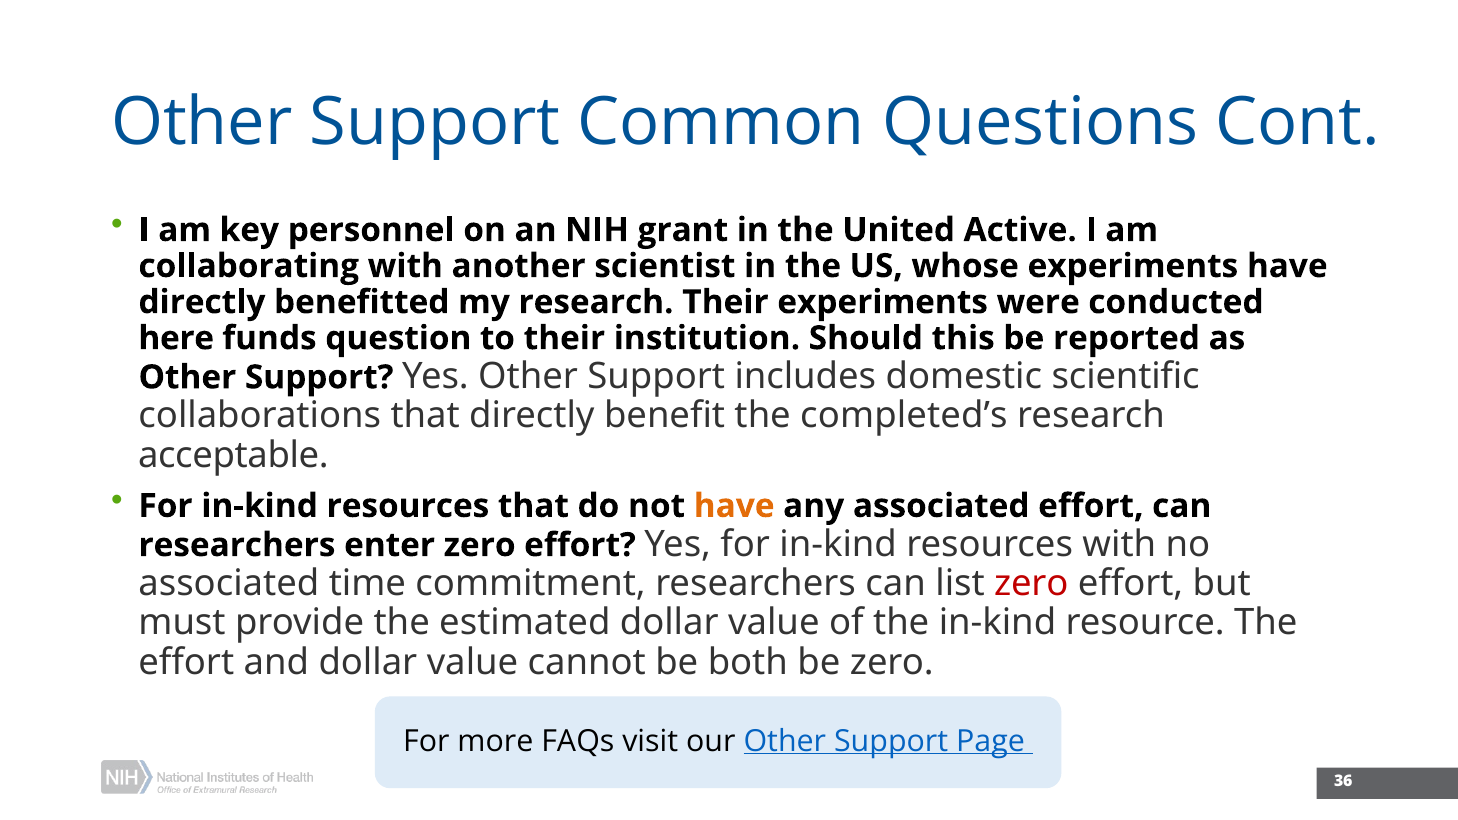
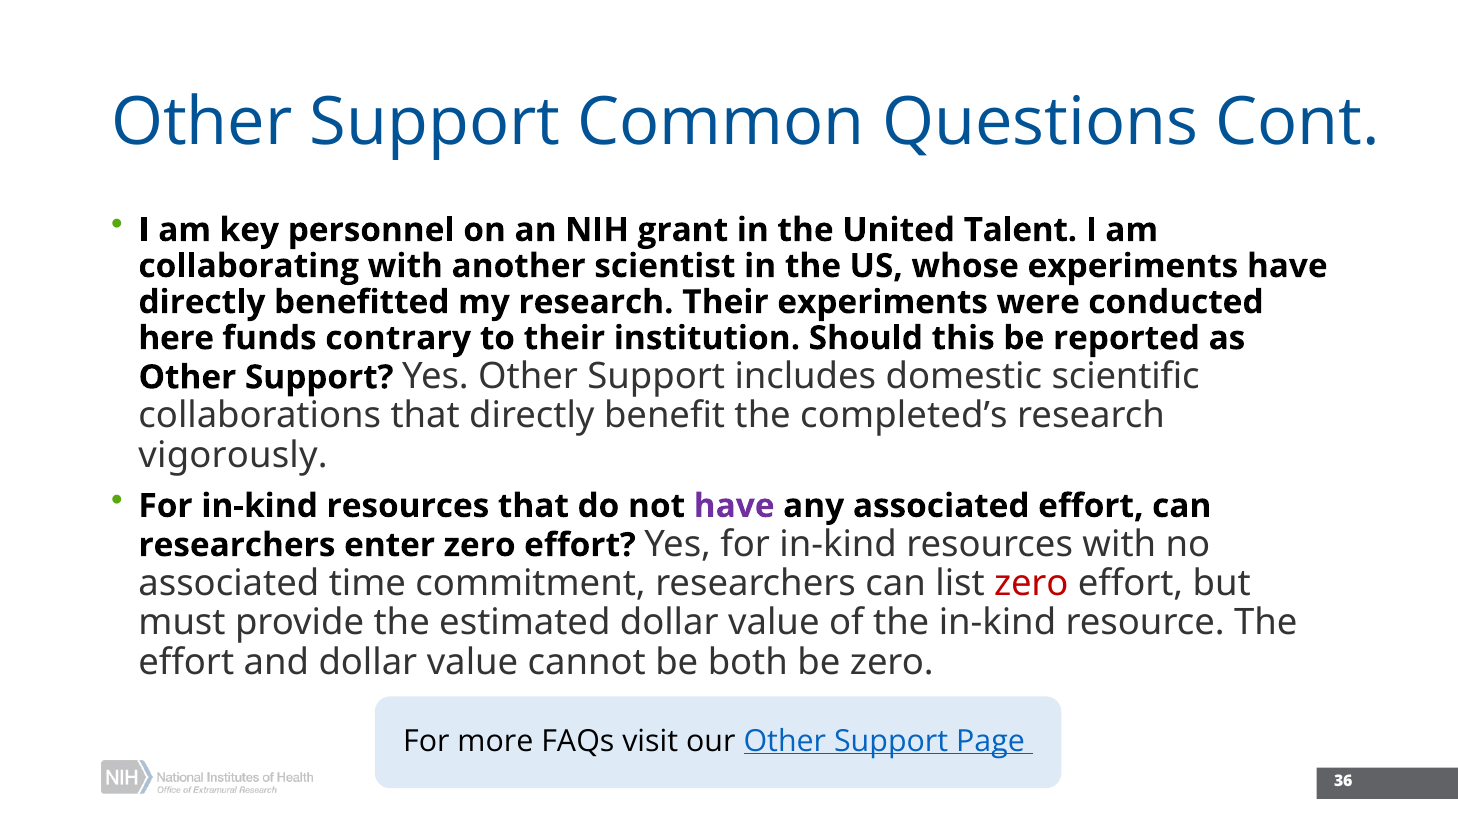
Active: Active -> Talent (1020, 230)
question: question -> contrary (398, 338)
acceptable: acceptable -> vigorously (233, 455)
have colour: orange -> purple (734, 506)
